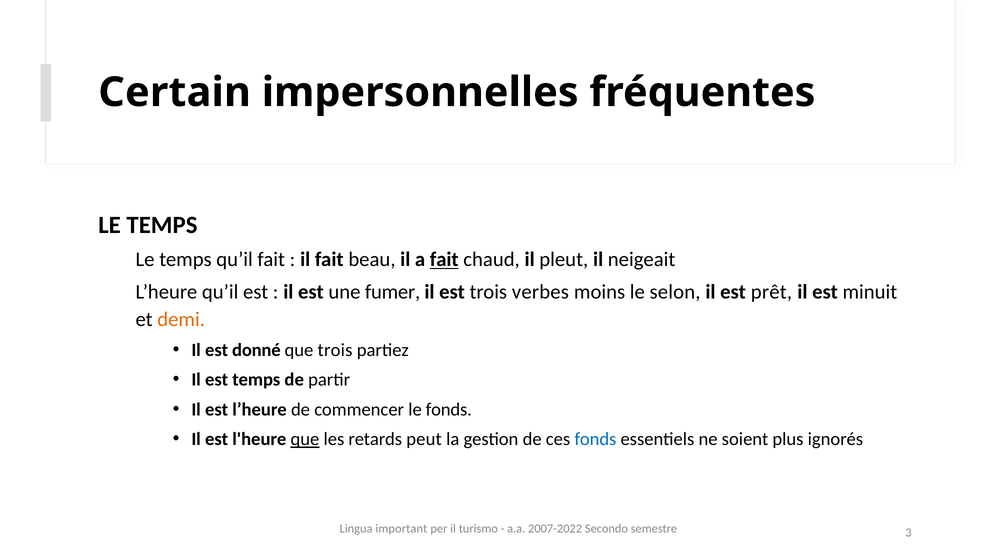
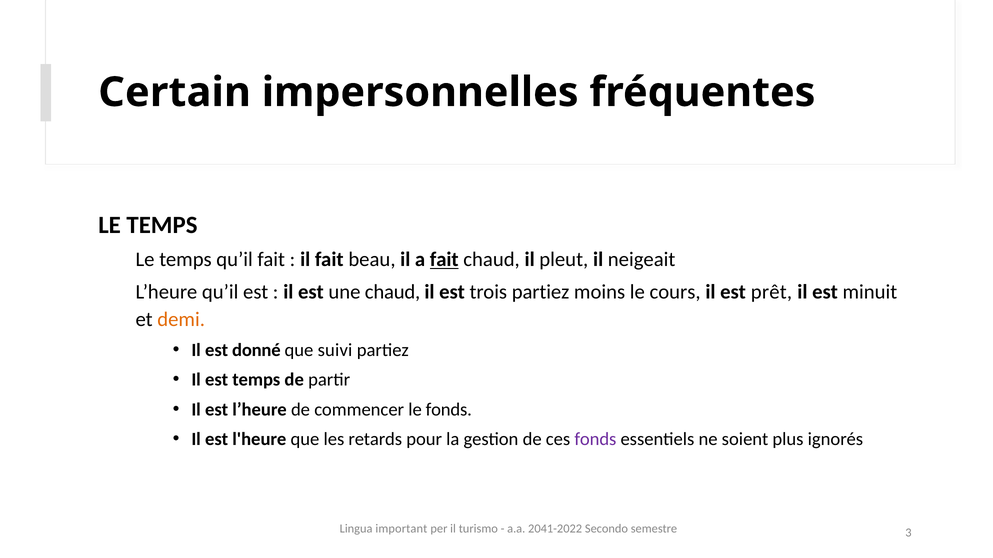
une fumer: fumer -> chaud (393, 292)
trois verbes: verbes -> partiez (541, 292)
selon: selon -> cours (675, 292)
que trois: trois -> suivi (335, 350)
que underline: present -> none (305, 440)
peut: peut -> pour (424, 440)
fonds colour: blue -> purple (595, 440)
2007-2022: 2007-2022 -> 2041-2022 (555, 529)
